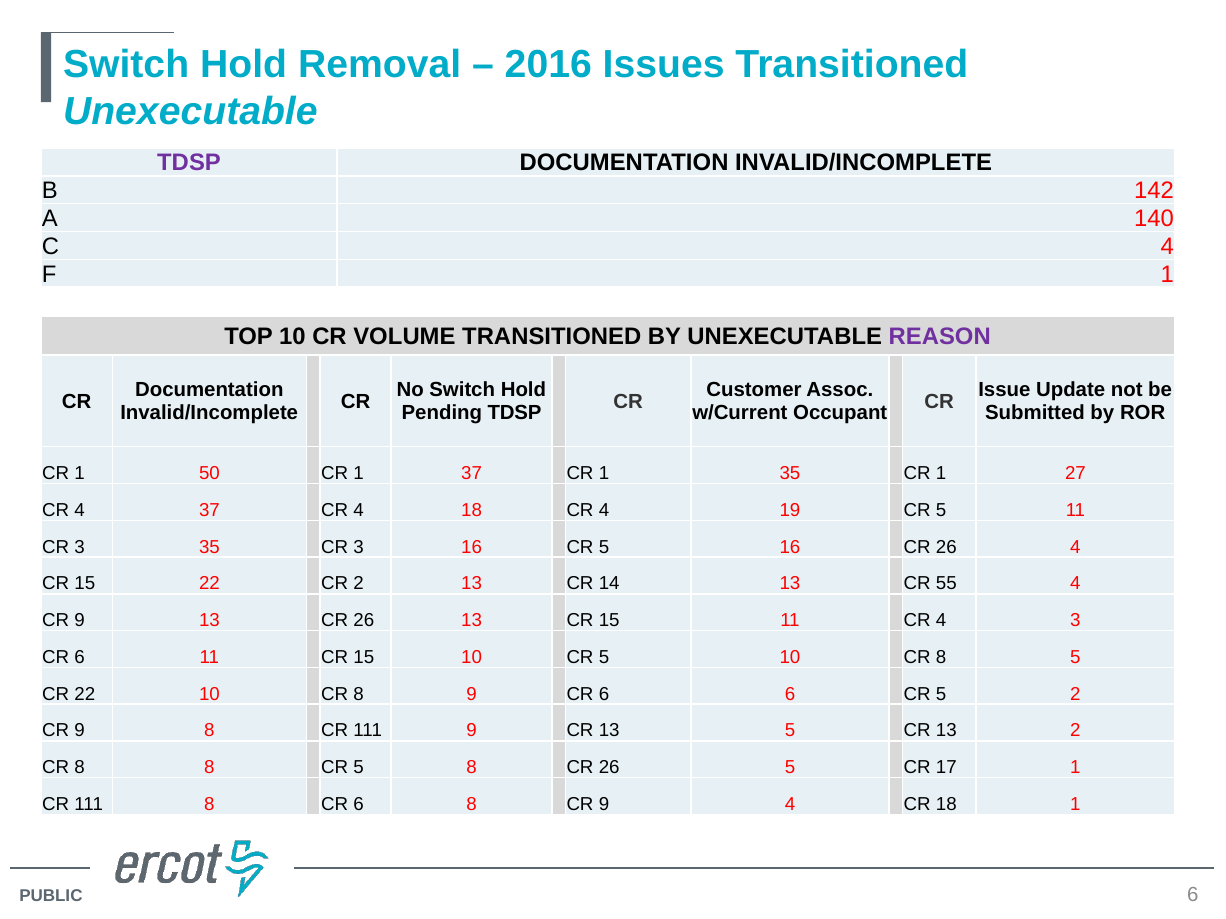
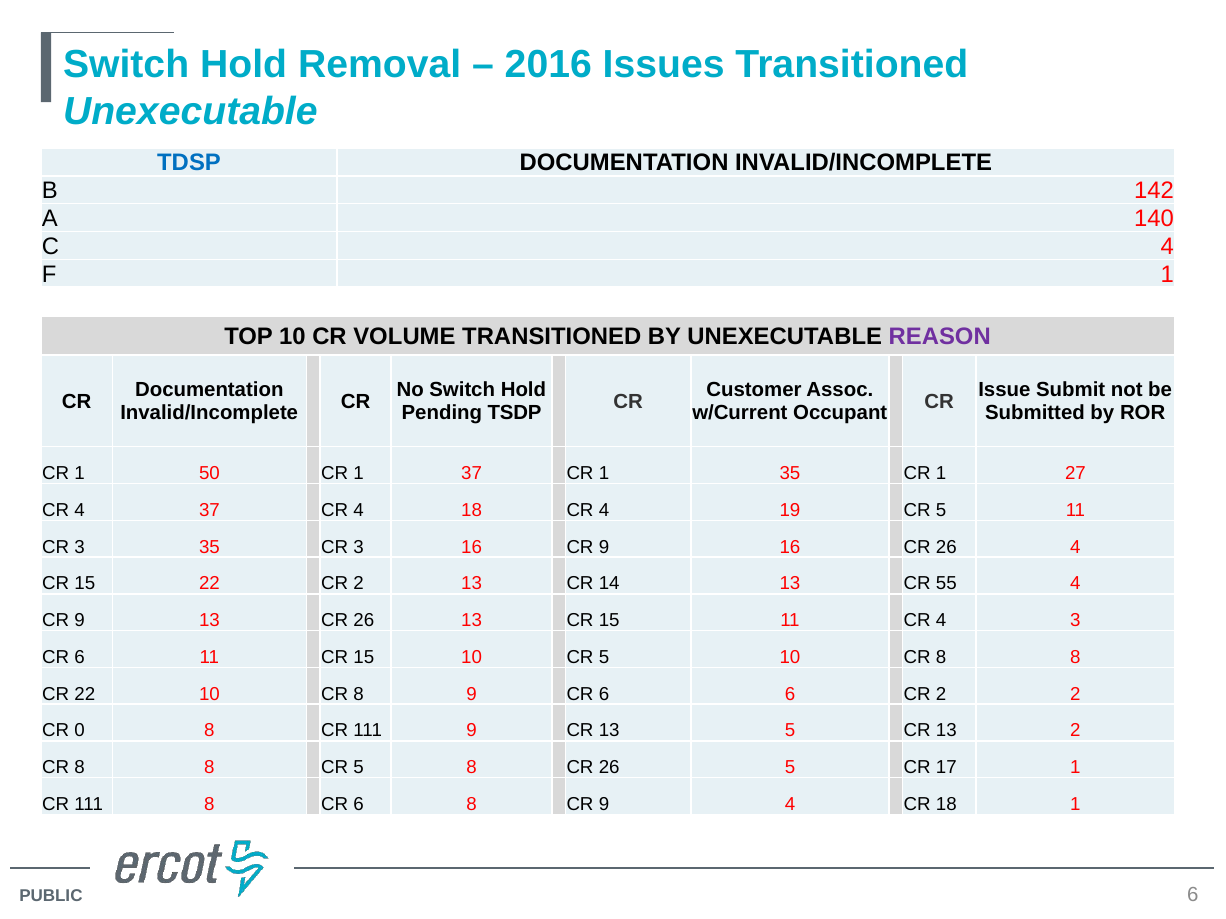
TDSP colour: purple -> blue (189, 163)
Update: Update -> Submit (1071, 390)
Pending TDSP: TDSP -> TSDP (515, 413)
16 CR 5: 5 -> 9 (604, 547)
10 CR 8 5: 5 -> 8 (1075, 658)
6 CR 5: 5 -> 2 (941, 694)
9: 9 -> 0 (80, 731)
